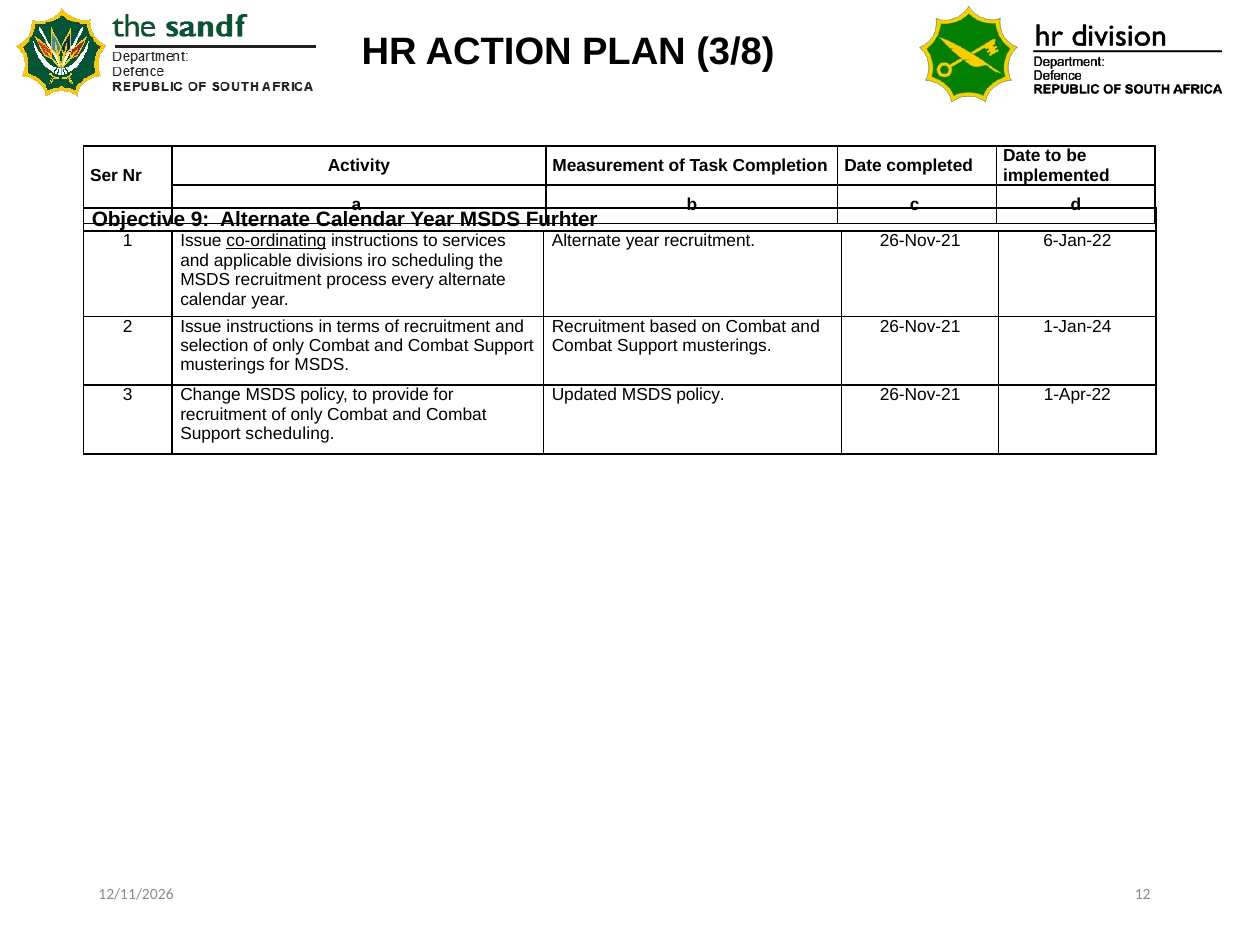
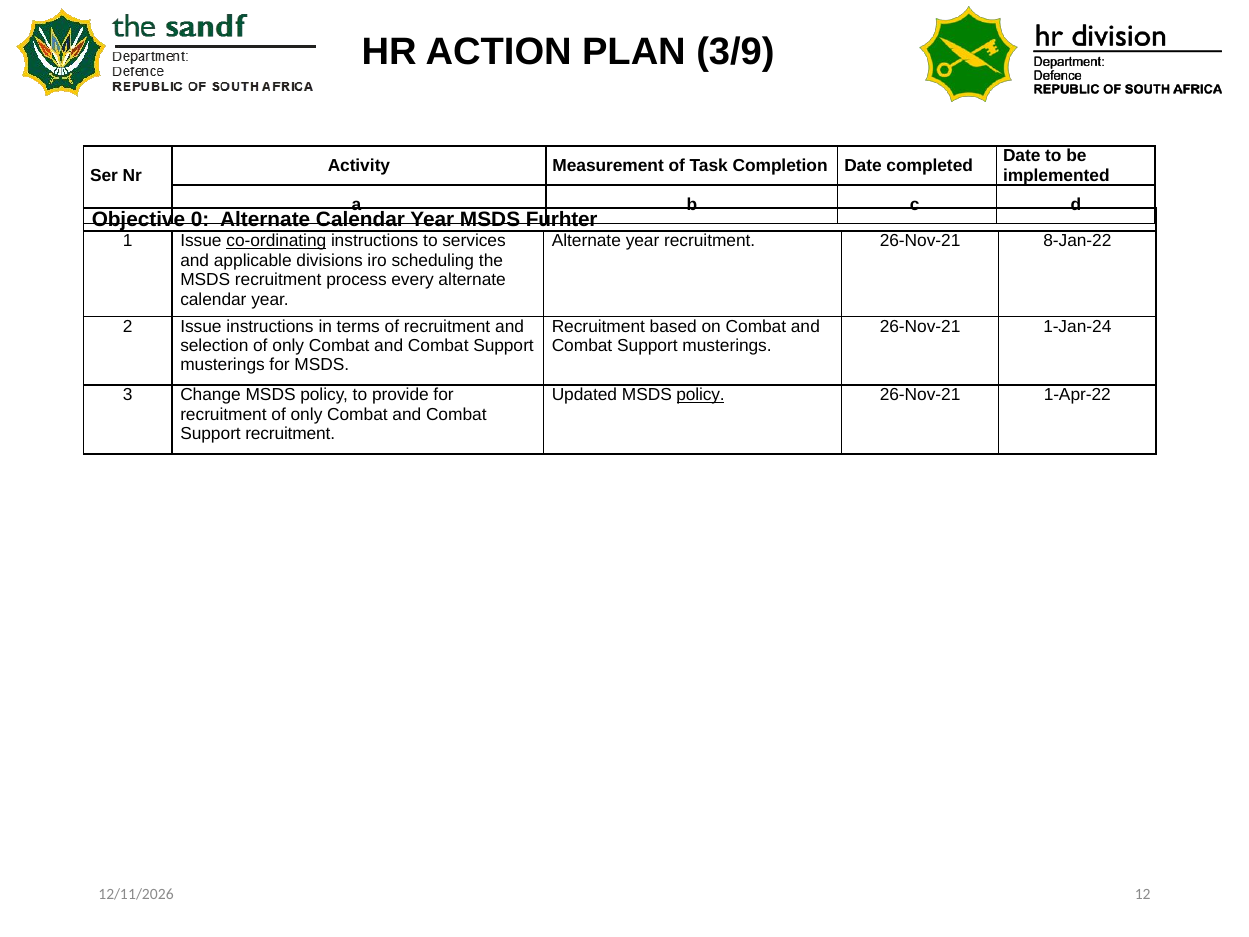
3/8: 3/8 -> 3/9 (735, 52)
9: 9 -> 0 (200, 220)
6-Jan-22: 6-Jan-22 -> 8-Jan-22 (1077, 241)
policy underline: none -> present (701, 395)
Support scheduling: scheduling -> recruitment (290, 434)
